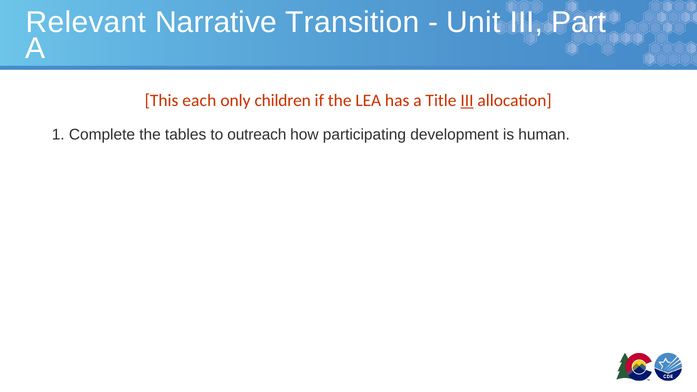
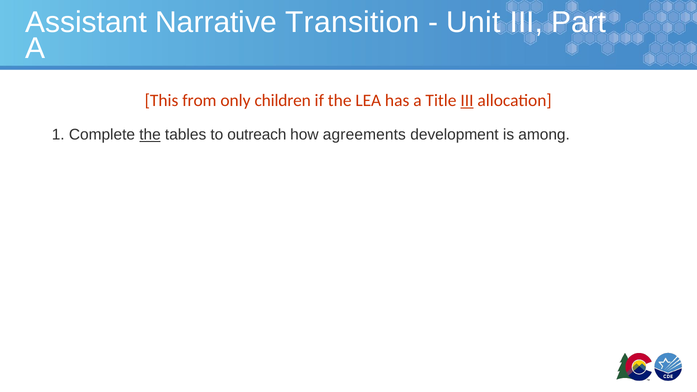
Relevant: Relevant -> Assistant (86, 23)
each: each -> from (199, 100)
the underline: none -> present (150, 135)
participating: participating -> agreements (364, 135)
human: human -> among (544, 135)
